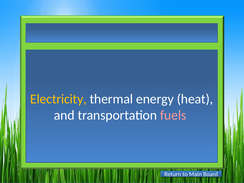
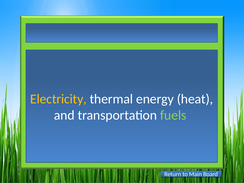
fuels colour: pink -> light green (173, 115)
